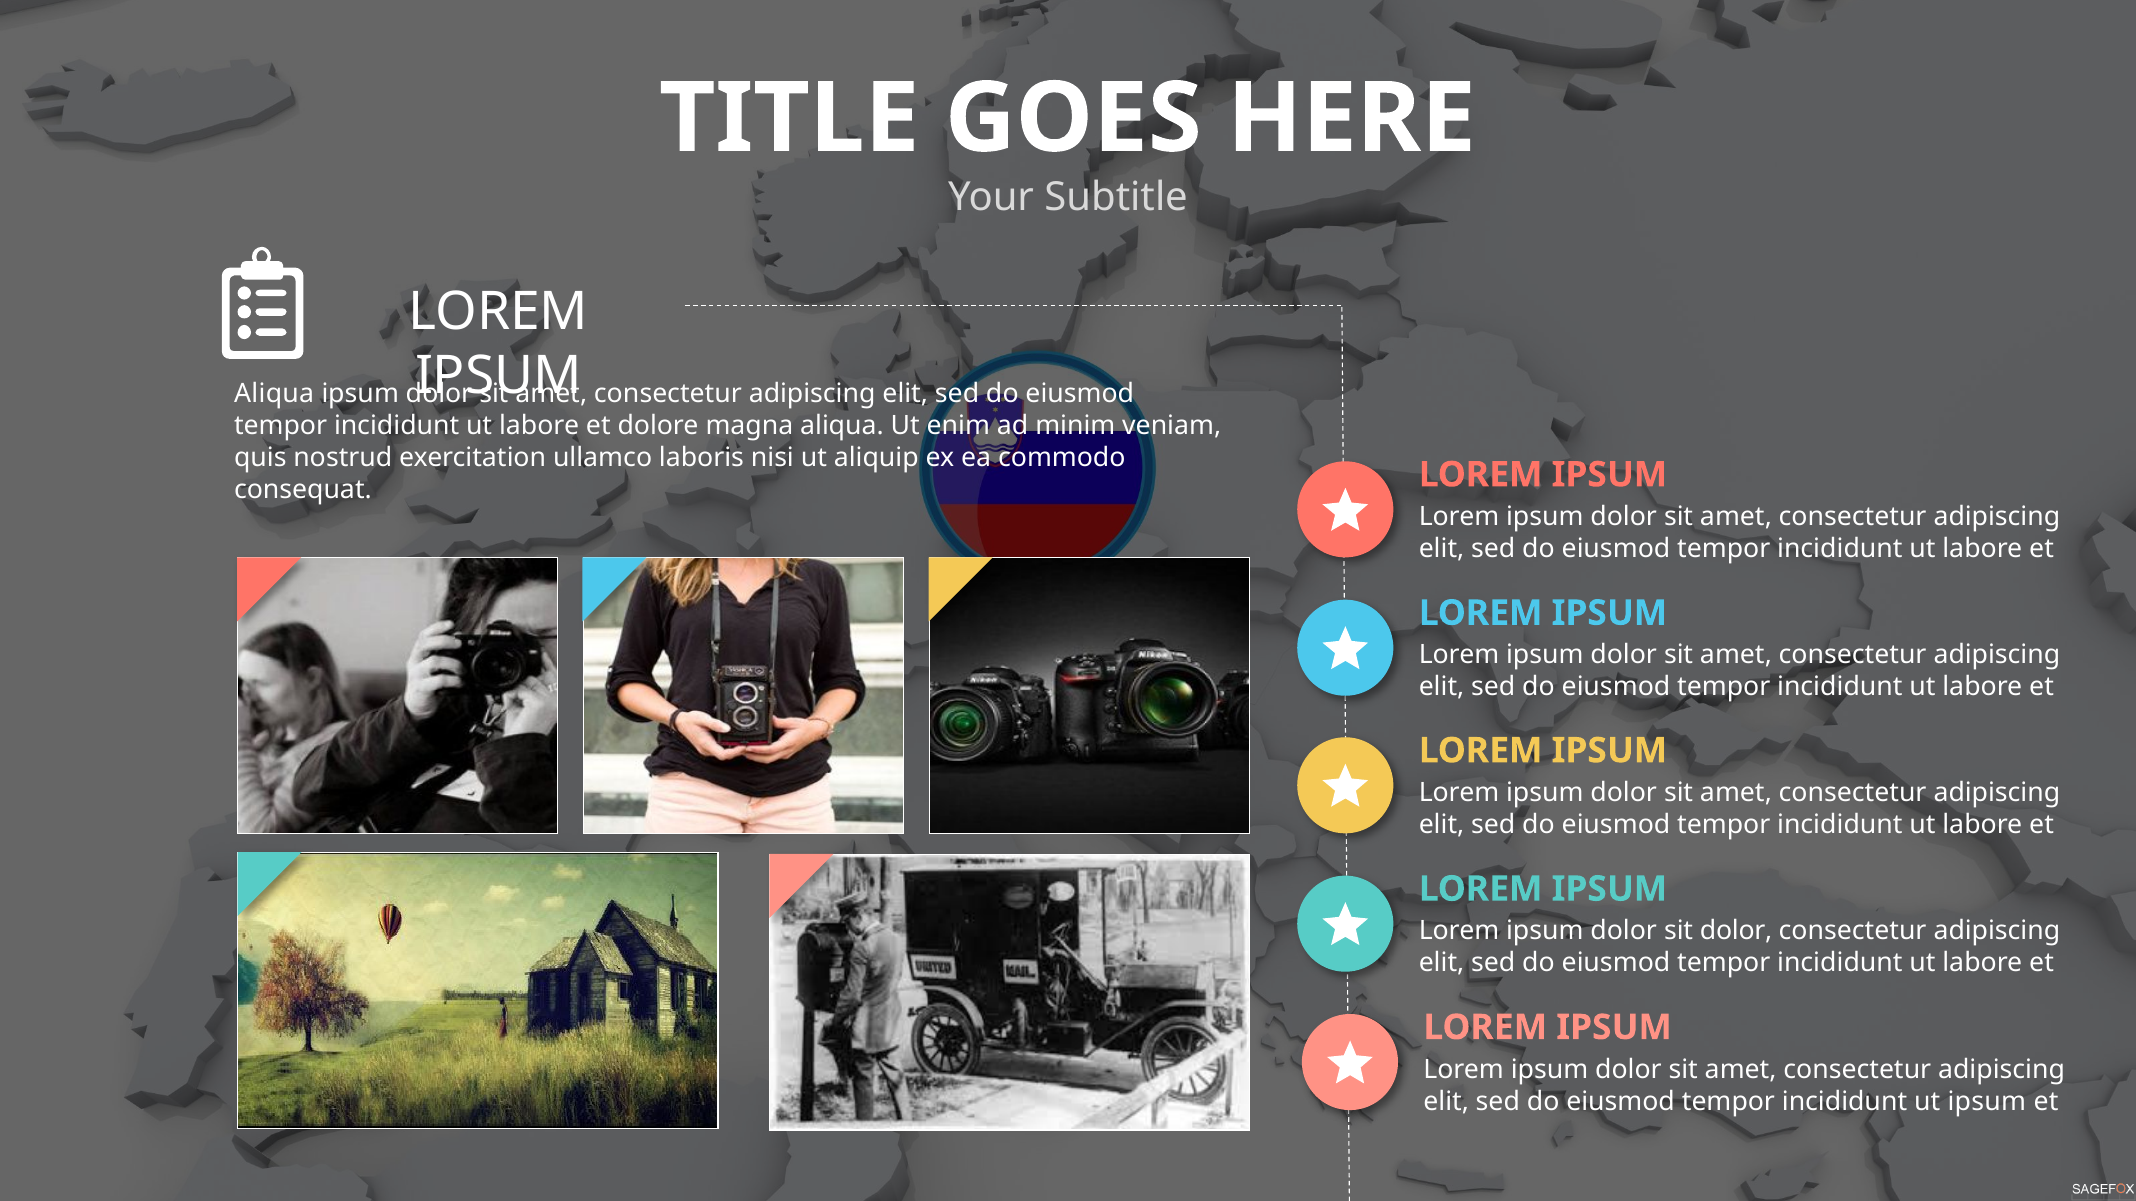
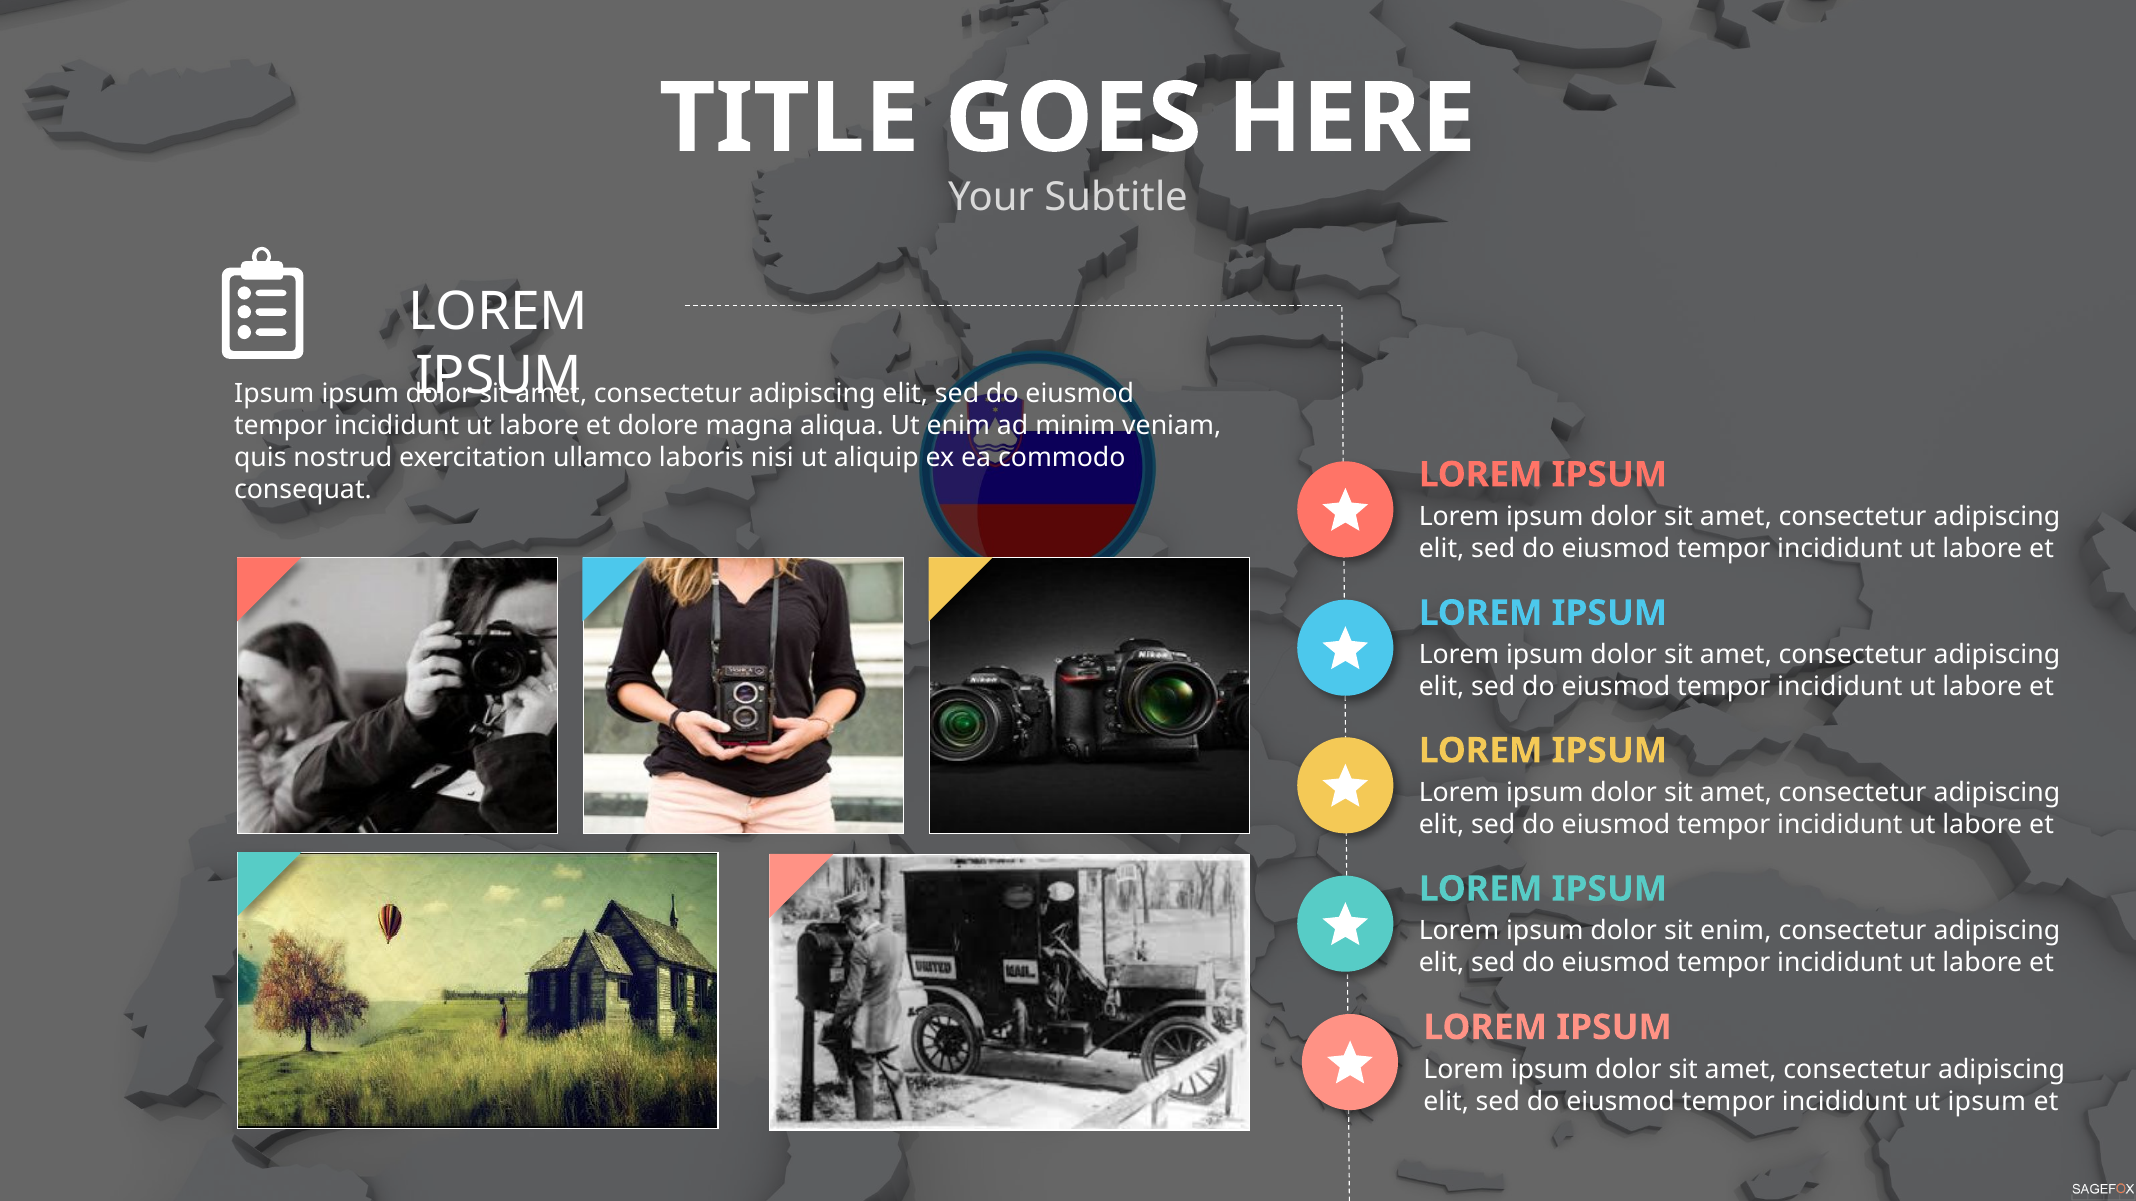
Aliqua: Aliqua -> Ipsum (274, 394)
sit dolor: dolor -> enim (1736, 931)
